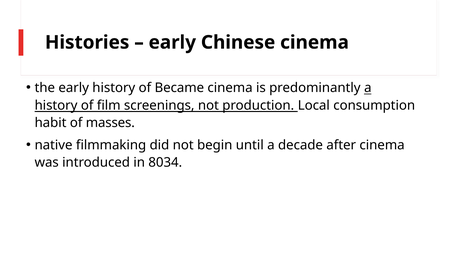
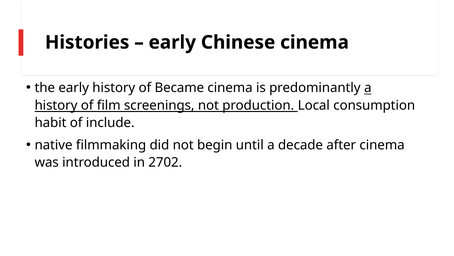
masses: masses -> include (110, 123)
8034: 8034 -> 2702 (165, 162)
